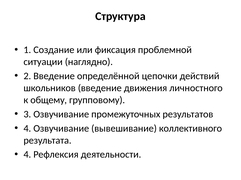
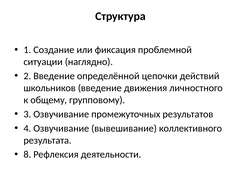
4: 4 -> 8 (27, 155)
